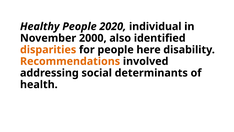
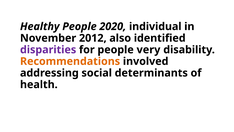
2000: 2000 -> 2012 (93, 38)
disparities colour: orange -> purple (48, 50)
here: here -> very (148, 50)
